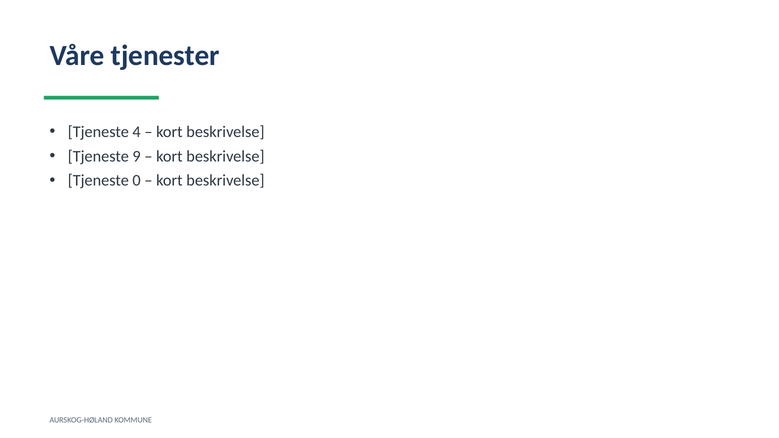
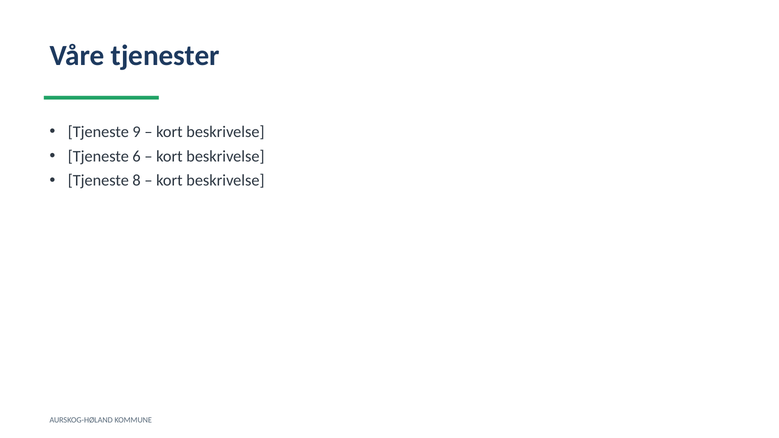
4: 4 -> 9 (137, 132)
9: 9 -> 6 (137, 156)
0: 0 -> 8 (137, 181)
